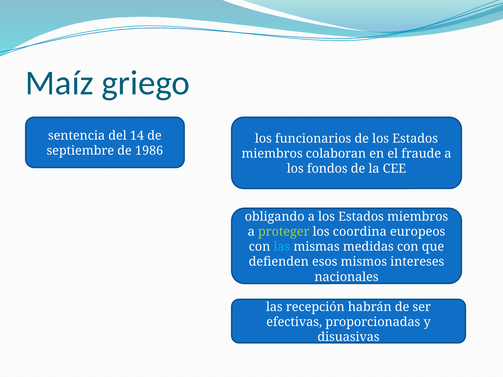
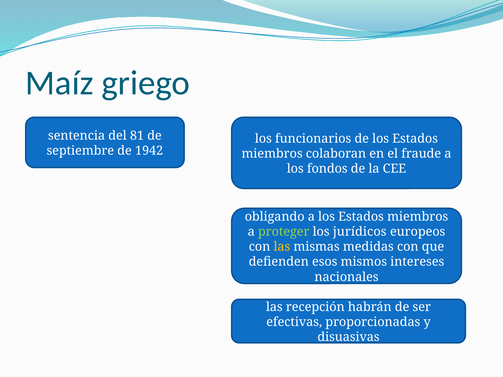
14: 14 -> 81 (137, 136)
1986: 1986 -> 1942 (149, 151)
coordina: coordina -> jurídicos (360, 232)
las colour: light blue -> yellow (282, 247)
